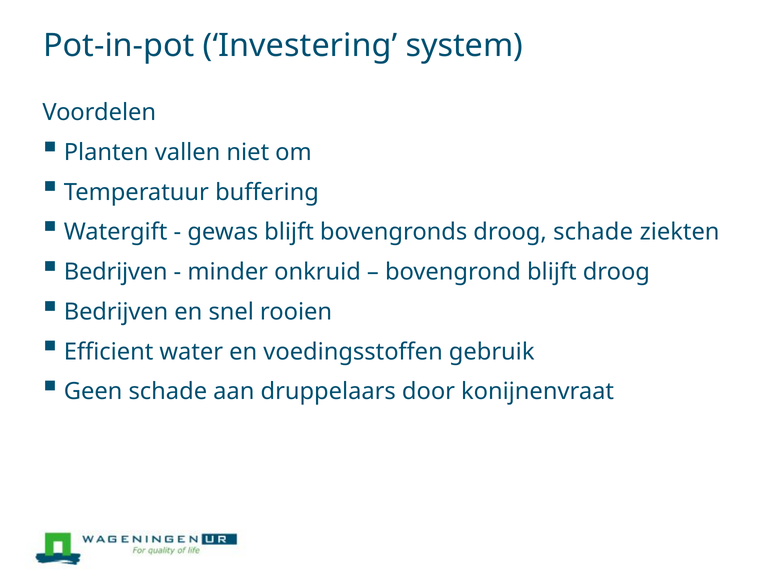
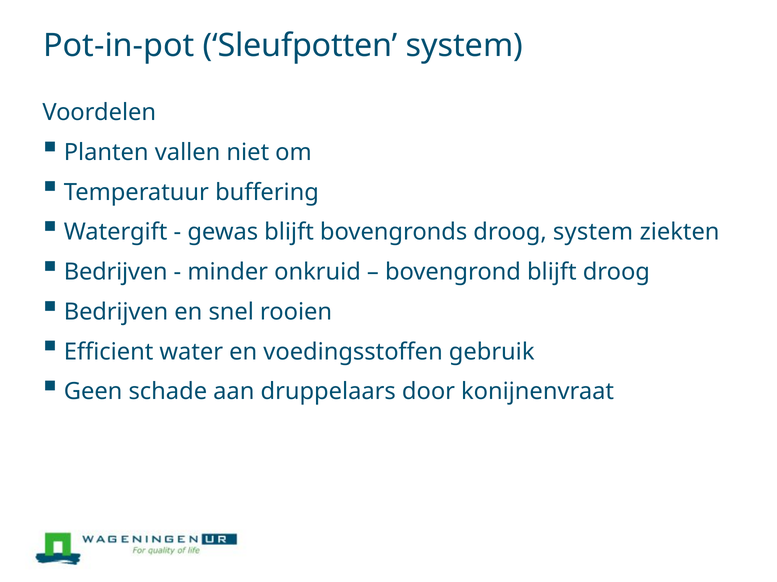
Investering: Investering -> Sleufpotten (300, 46)
droog schade: schade -> system (593, 232)
